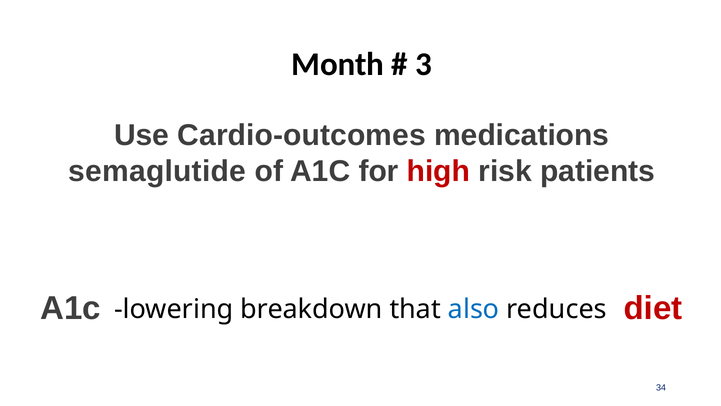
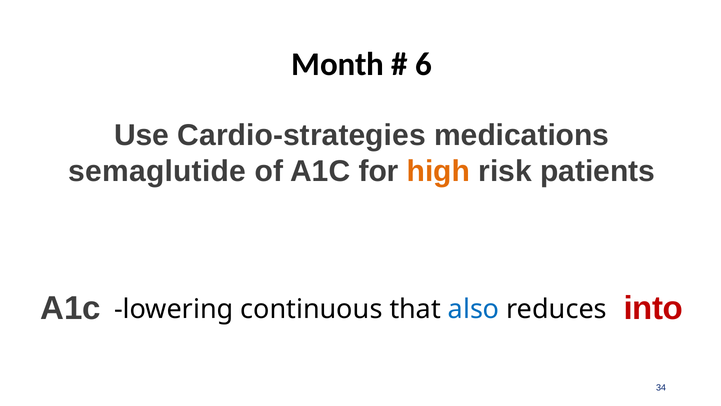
3: 3 -> 6 (424, 64)
Cardio-outcomes: Cardio-outcomes -> Cardio-strategies (302, 135)
high colour: red -> orange (438, 171)
diet: diet -> into (653, 308)
breakdown: breakdown -> continuous (311, 309)
